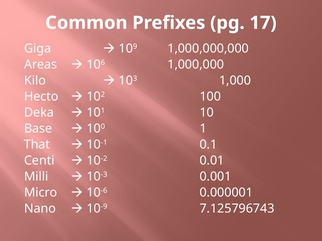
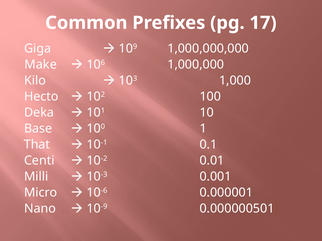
Areas: Areas -> Make (41, 65)
7.125796743: 7.125796743 -> 0.000000501 (237, 209)
